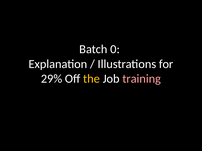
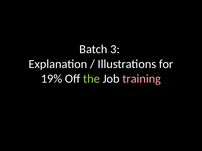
0: 0 -> 3 (115, 49)
29%: 29% -> 19% (52, 79)
the colour: yellow -> light green (92, 79)
